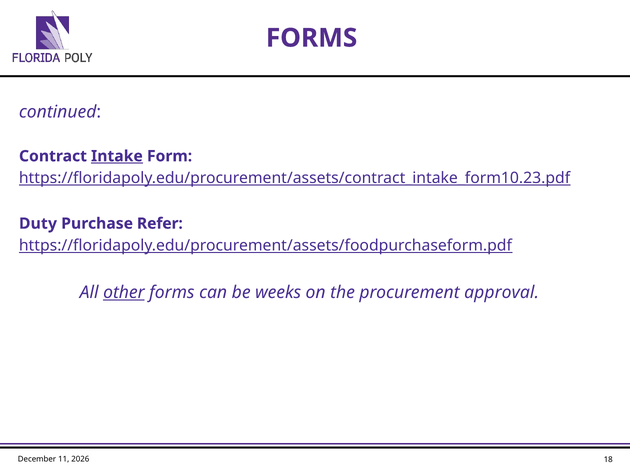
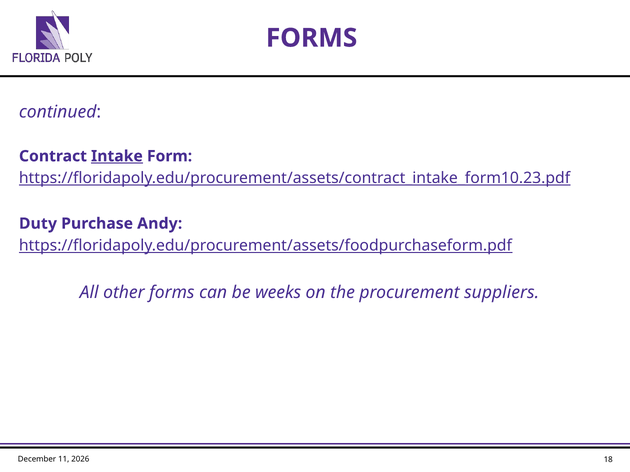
Refer: Refer -> Andy (160, 224)
other underline: present -> none (124, 293)
approval: approval -> suppliers (502, 293)
